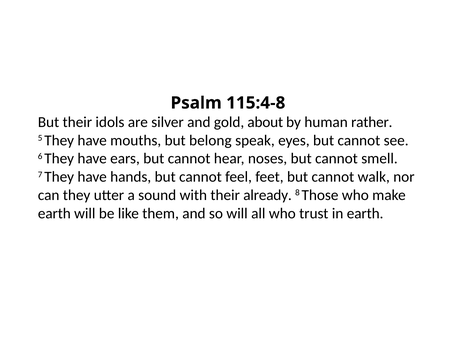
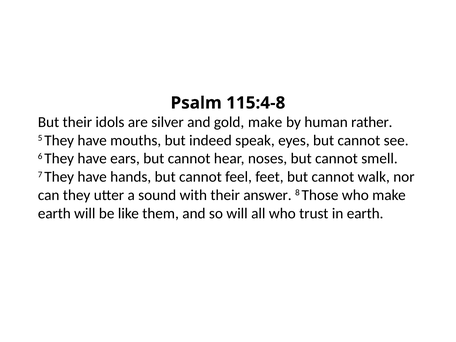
gold about: about -> make (265, 122)
belong: belong -> indeed (210, 140)
already: already -> answer (267, 195)
